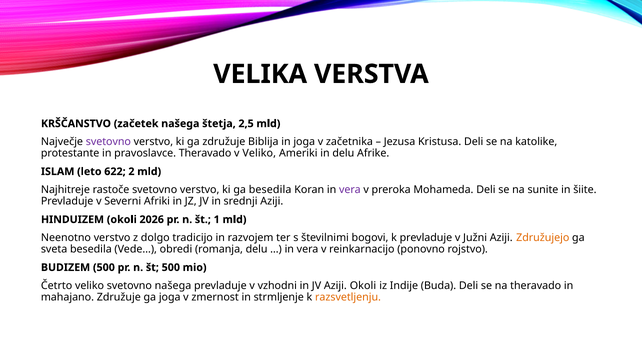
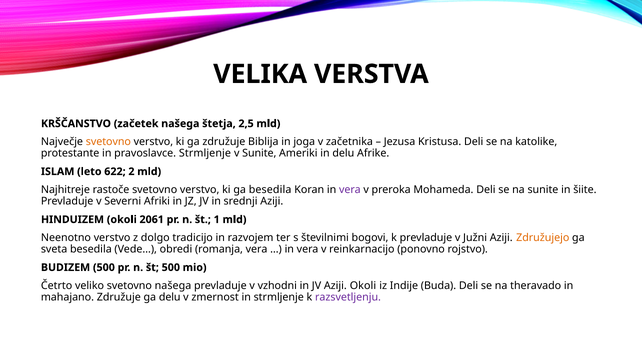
svetovno colour: purple -> orange (108, 142)
pravoslavce Theravado: Theravado -> Strmljenje (205, 153)
v Veliko: Veliko -> Sunite (259, 153)
2026: 2026 -> 2061 (152, 220)
romanja delu: delu -> vera (257, 249)
ga joga: joga -> delu (170, 297)
razsvetljenju colour: orange -> purple (348, 297)
